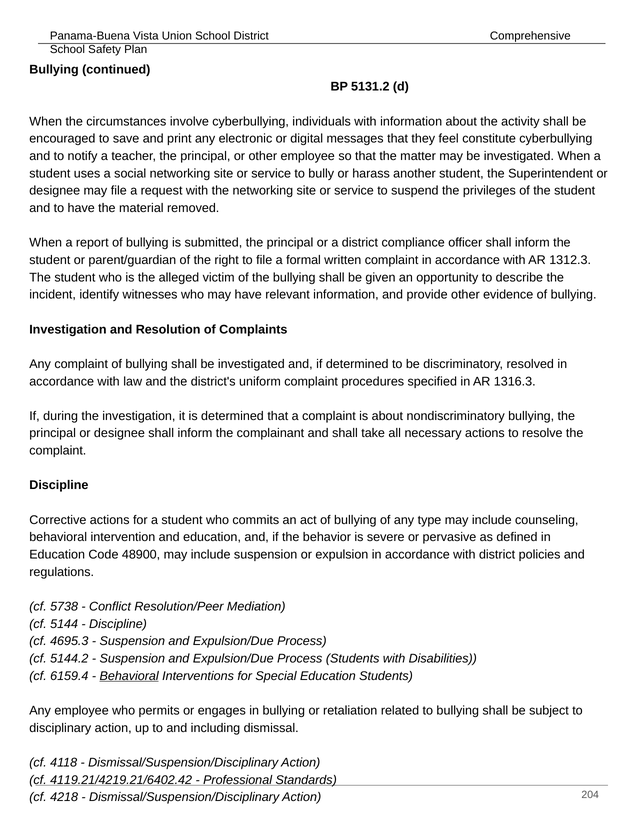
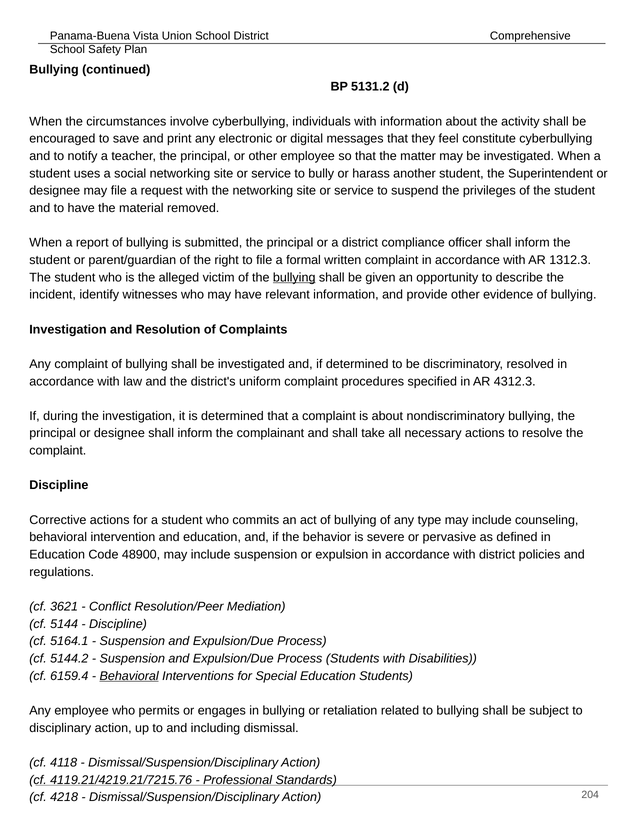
bullying underline: none -> present (294, 277)
1316.3: 1316.3 -> 4312.3 (515, 381)
5738: 5738 -> 3621 (64, 606)
4695.3: 4695.3 -> 5164.1 (69, 641)
4119.21/4219.21/6402.42: 4119.21/4219.21/6402.42 -> 4119.21/4219.21/7215.76 (121, 779)
